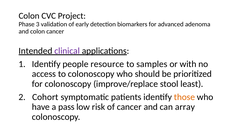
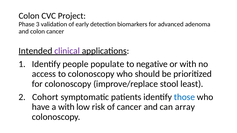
resource: resource -> populate (107, 64)
samples: samples -> negative (152, 64)
those colour: orange -> blue (184, 97)
a pass: pass -> with (66, 107)
